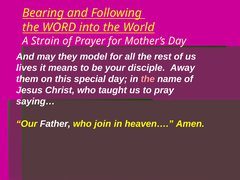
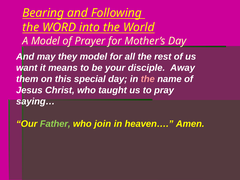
A Strain: Strain -> Model (45, 41)
lives: lives -> want (27, 68)
Father colour: white -> light green (55, 124)
